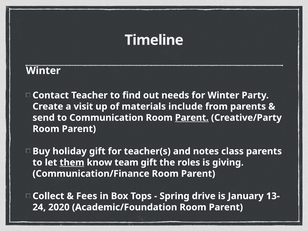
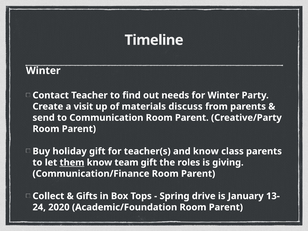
include: include -> discuss (186, 106)
Parent underline: present -> none (192, 118)
and notes: notes -> know (206, 151)
Fees: Fees -> Gifts (87, 196)
